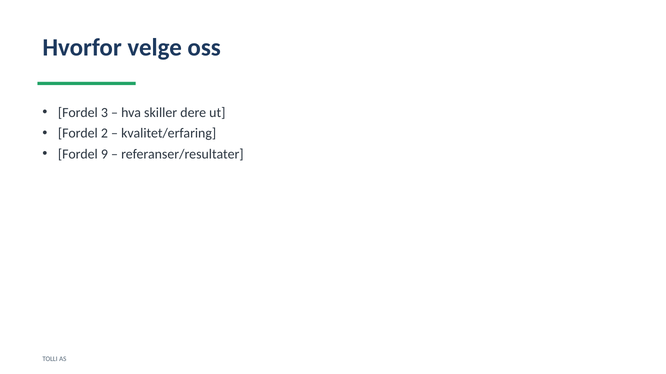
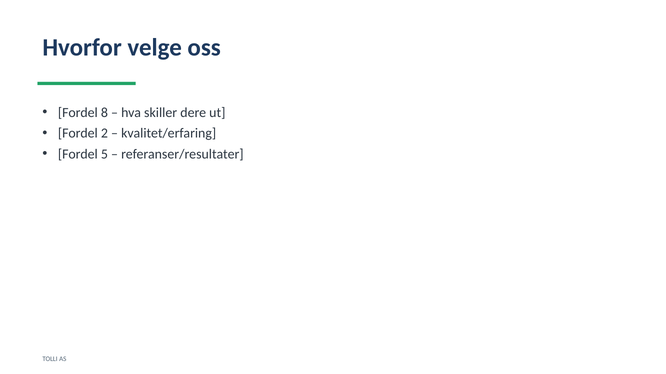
3: 3 -> 8 (104, 113)
9: 9 -> 5 (104, 154)
